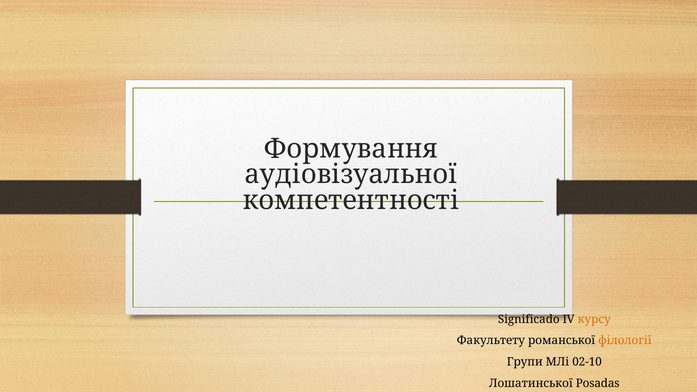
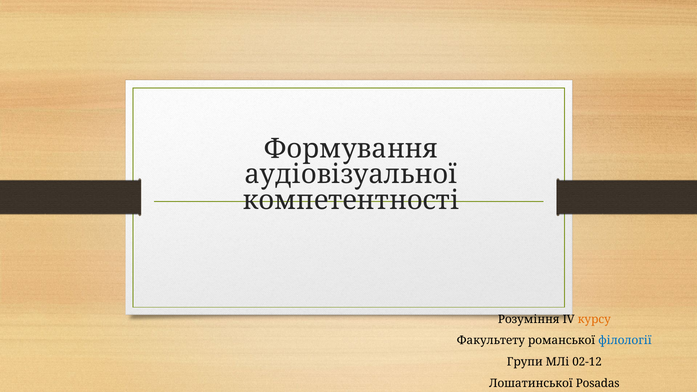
Significado: Significado -> Розуміння (529, 319)
філології colour: orange -> blue (625, 341)
02-10: 02-10 -> 02-12 (587, 362)
